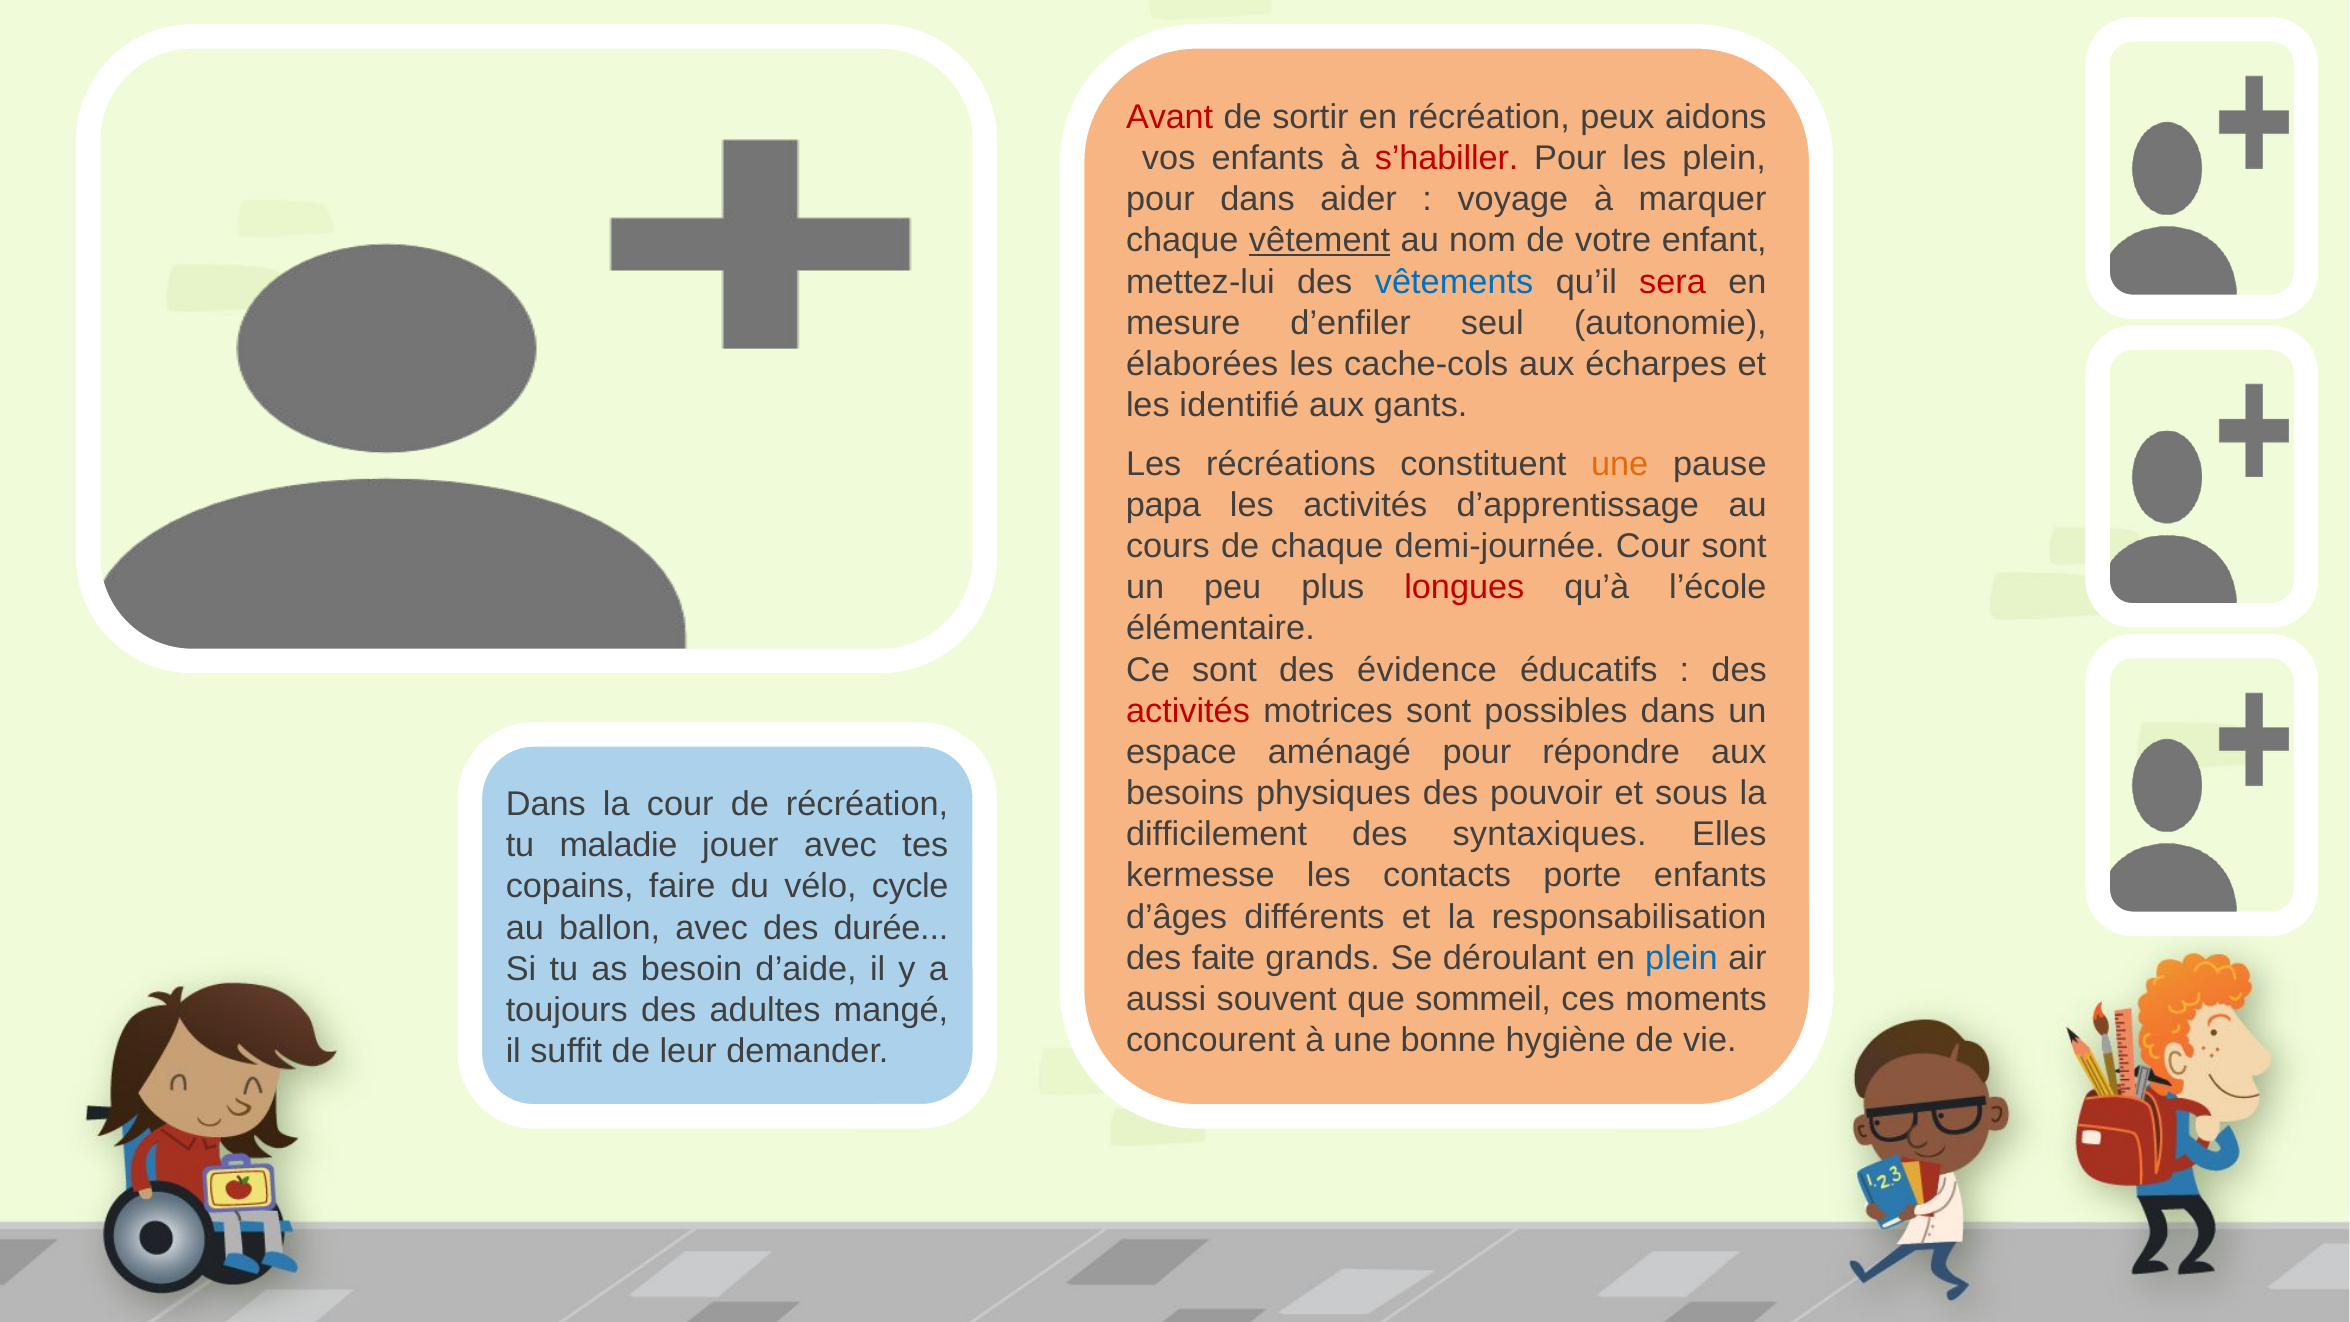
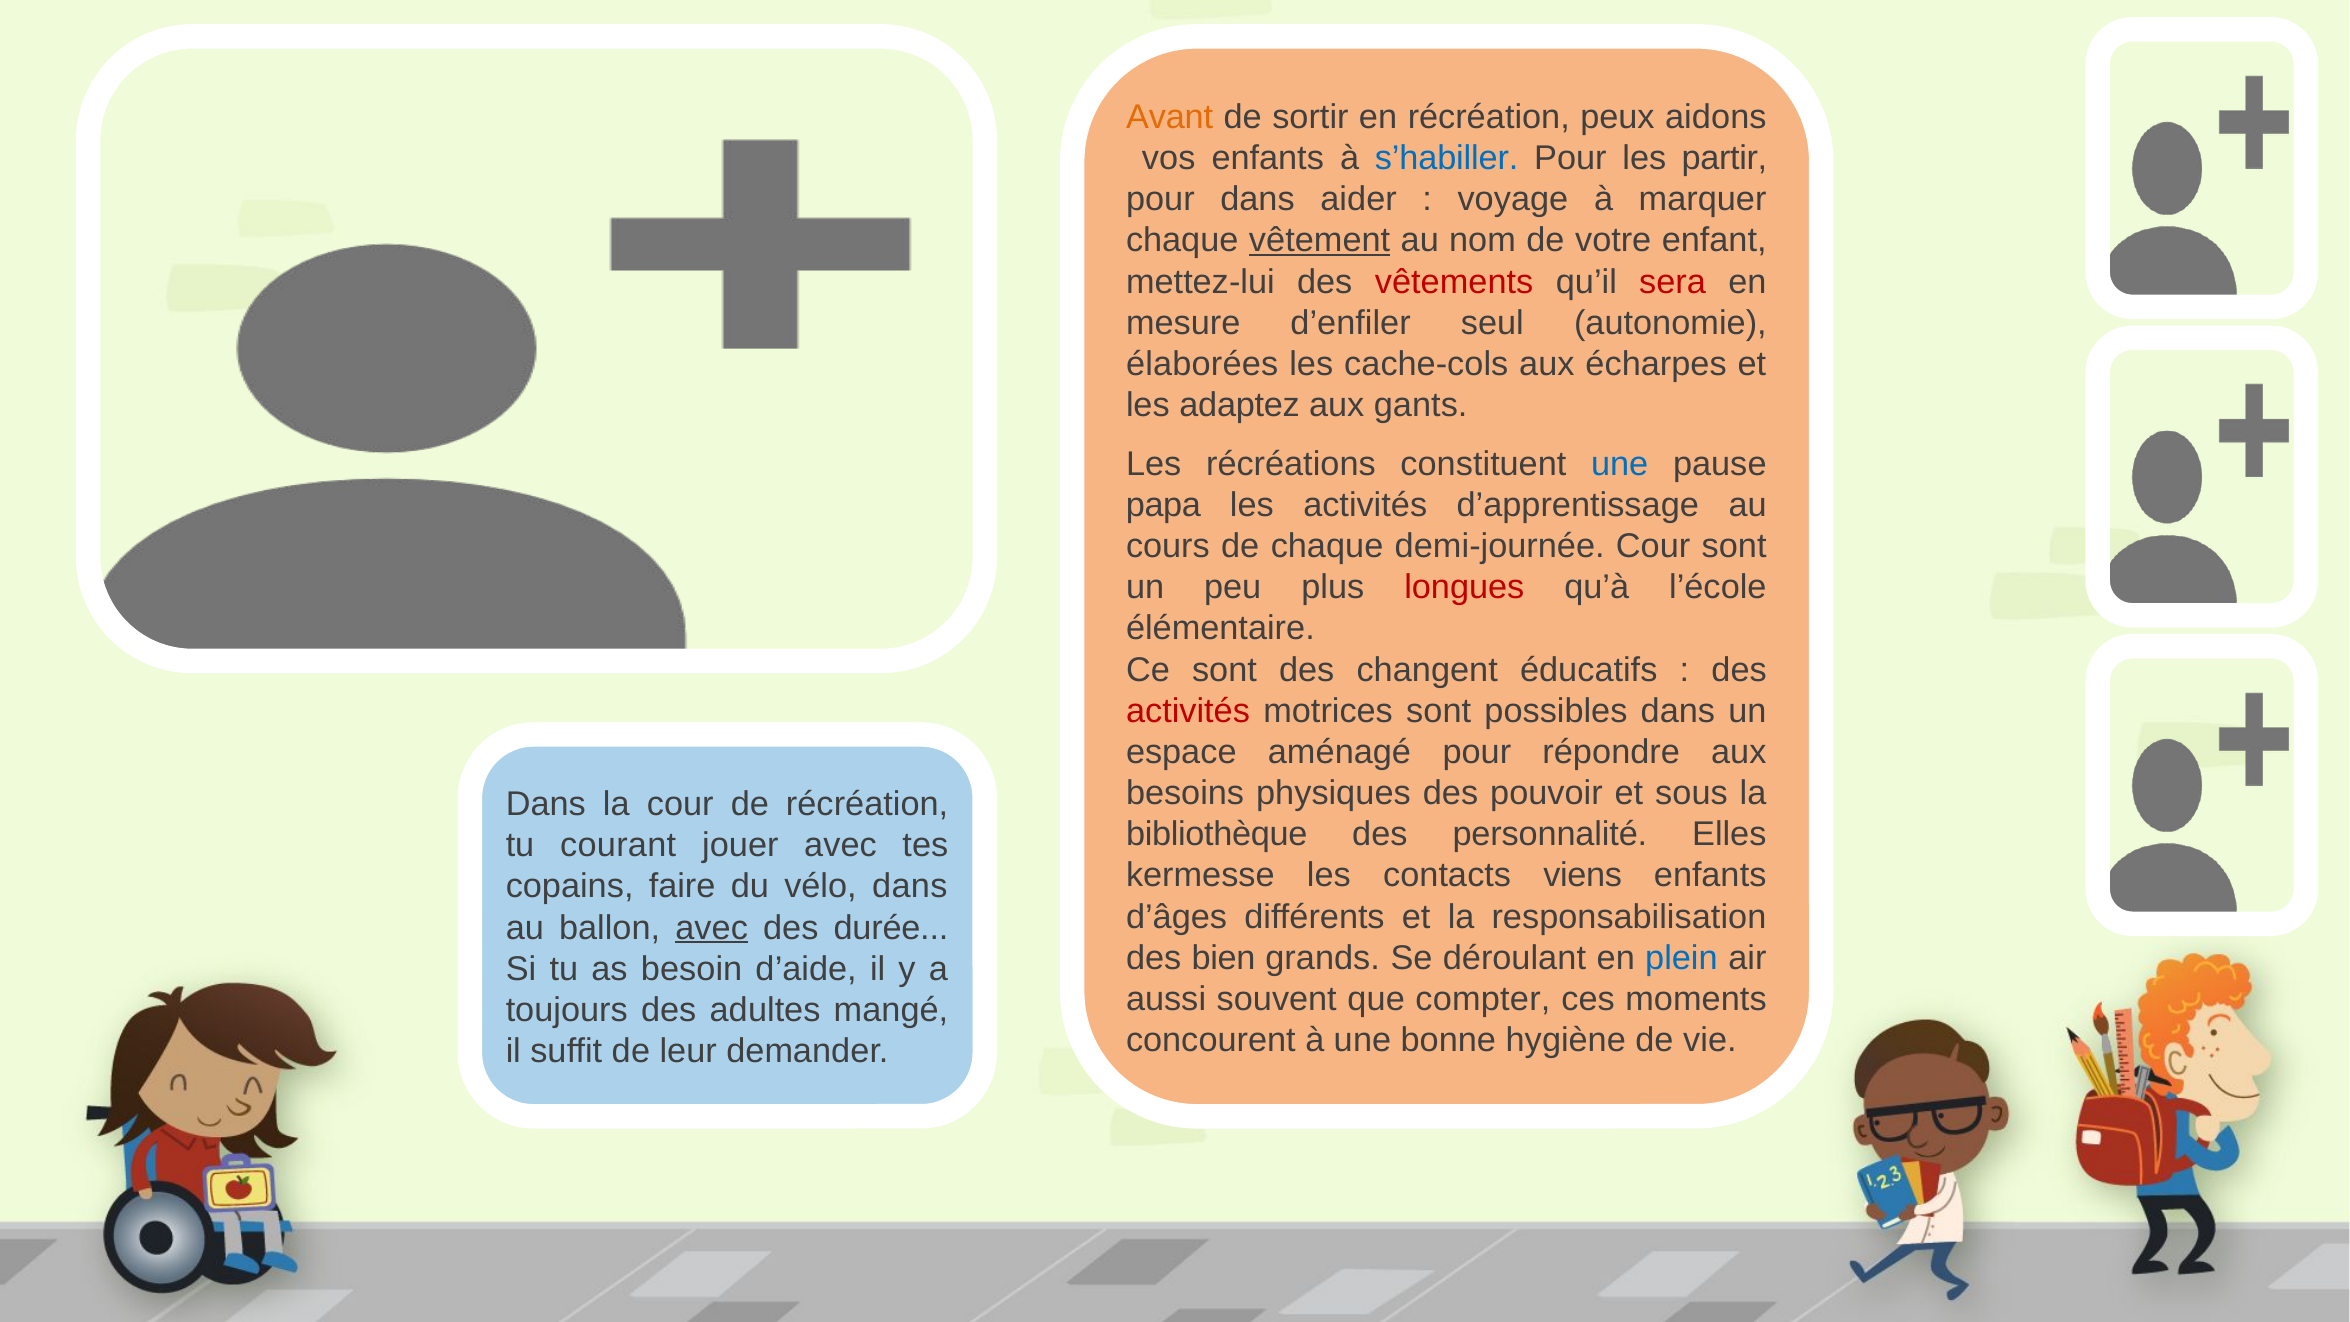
Avant colour: red -> orange (1170, 117)
s’habiller colour: red -> blue (1447, 158)
les plein: plein -> partir (1724, 158)
vêtements colour: blue -> red (1454, 282)
identifié: identifié -> adaptez (1240, 405)
une colour: orange -> blue (1620, 464)
évidence: évidence -> changent (1427, 670)
difficilement: difficilement -> bibliothèque (1217, 834)
syntaxiques: syntaxiques -> personnalité (1550, 834)
maladie: maladie -> courant (618, 845)
porte: porte -> viens (1583, 875)
vélo cycle: cycle -> dans (910, 886)
avec underline: none -> present (712, 928)
faite: faite -> bien (1224, 958)
sommeil: sommeil -> compter (1483, 999)
